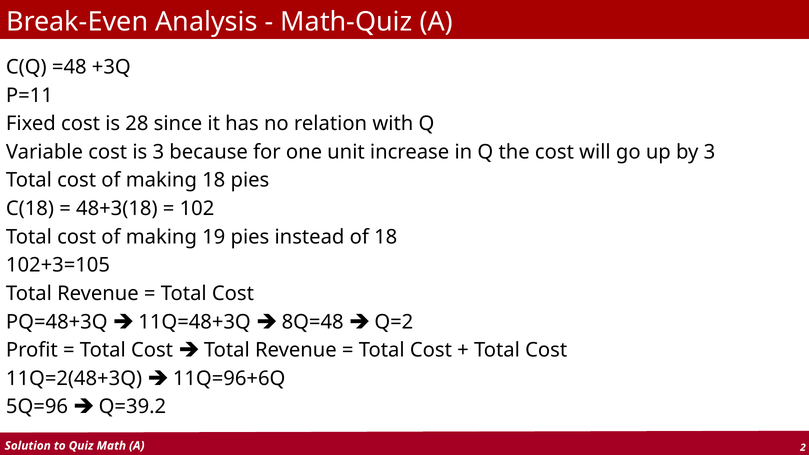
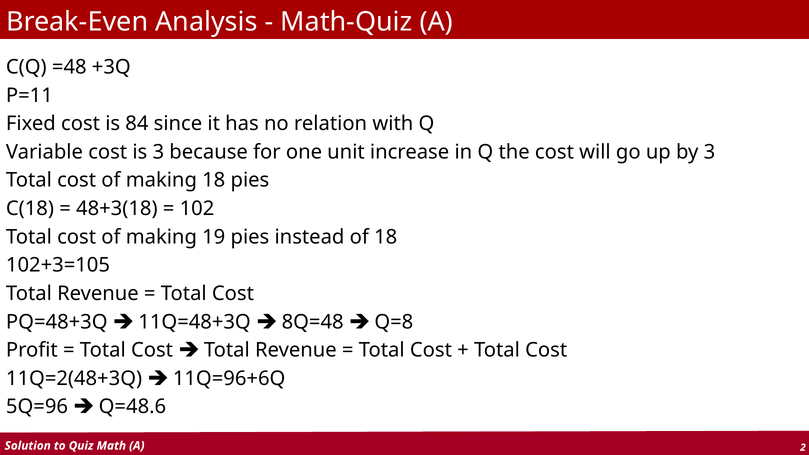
28: 28 -> 84 (137, 124)
Q=2: Q=2 -> Q=8 (394, 322)
Q=39.2: Q=39.2 -> Q=48.6 (132, 407)
